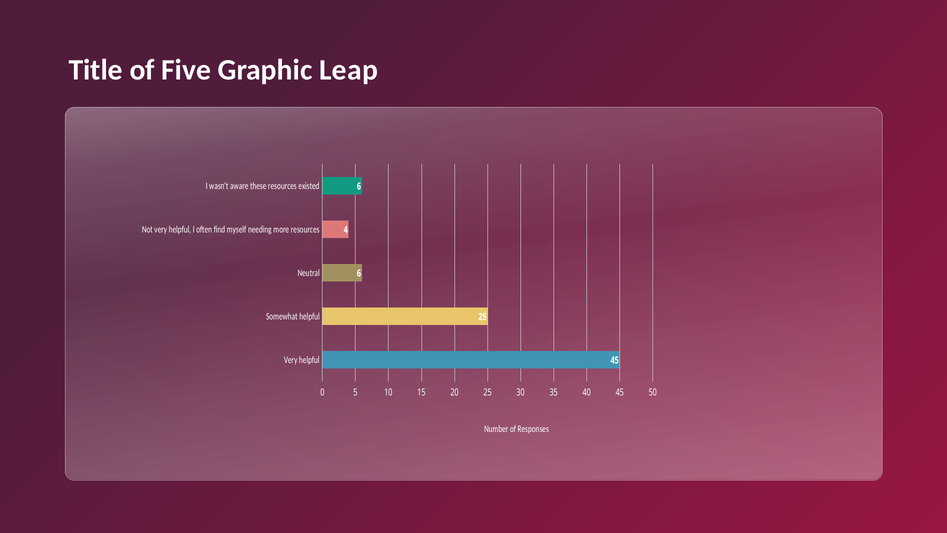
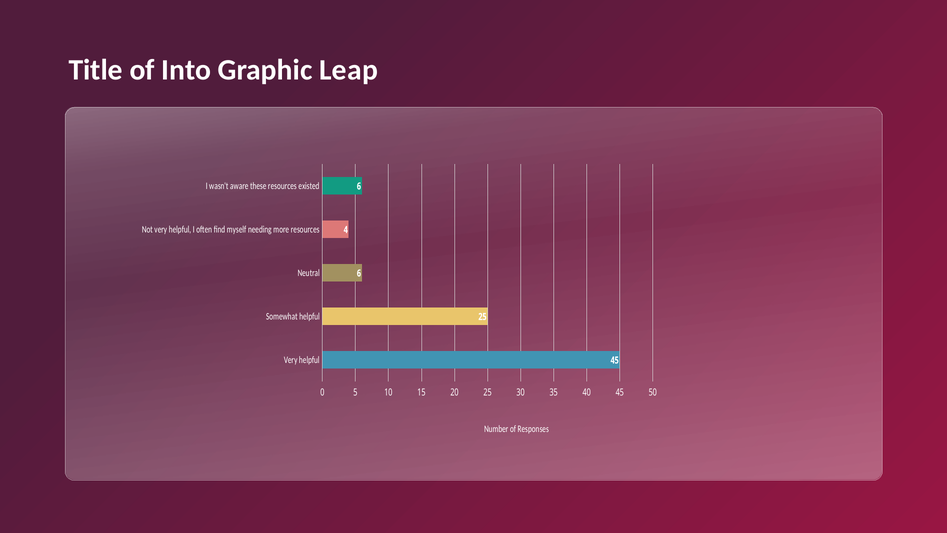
Five: Five -> Into (186, 70)
